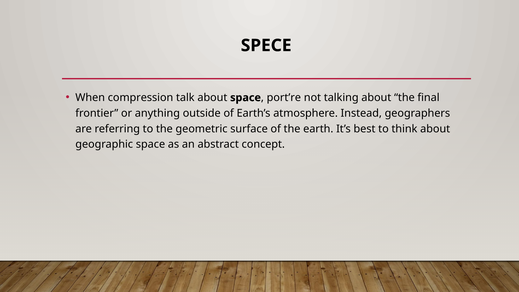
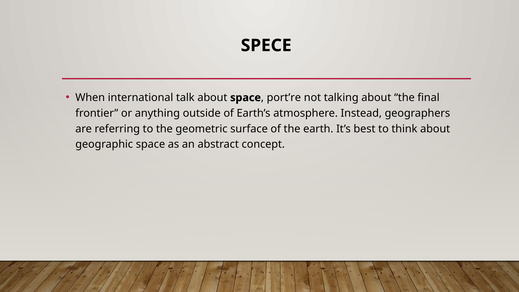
compression: compression -> international (141, 98)
